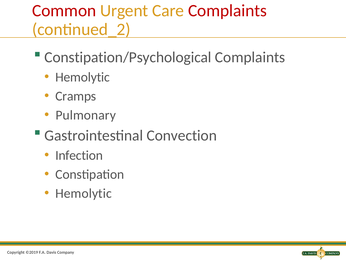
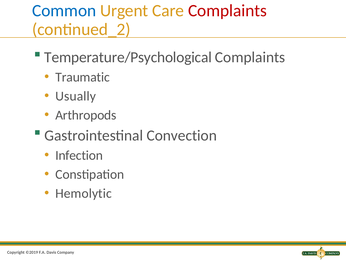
Common colour: red -> blue (64, 11)
Constipation/Psychological: Constipation/Psychological -> Temperature/Psychological (128, 57)
Hemolytic: Hemolytic -> Traumatic (83, 77)
Cramps: Cramps -> Usually (76, 96)
Pulmonary: Pulmonary -> Arthropods (86, 115)
